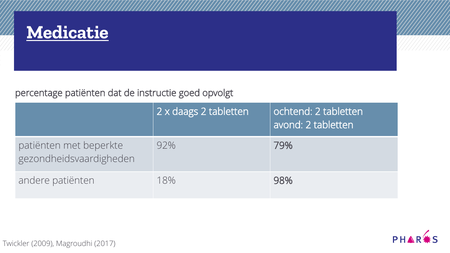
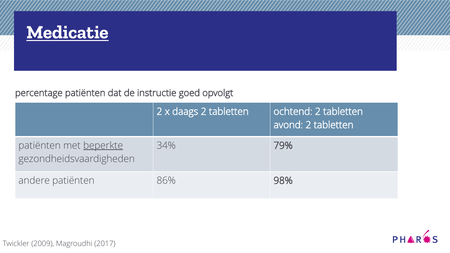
beperkte underline: none -> present (103, 146)
92%: 92% -> 34% (166, 146)
18%: 18% -> 86% (166, 181)
